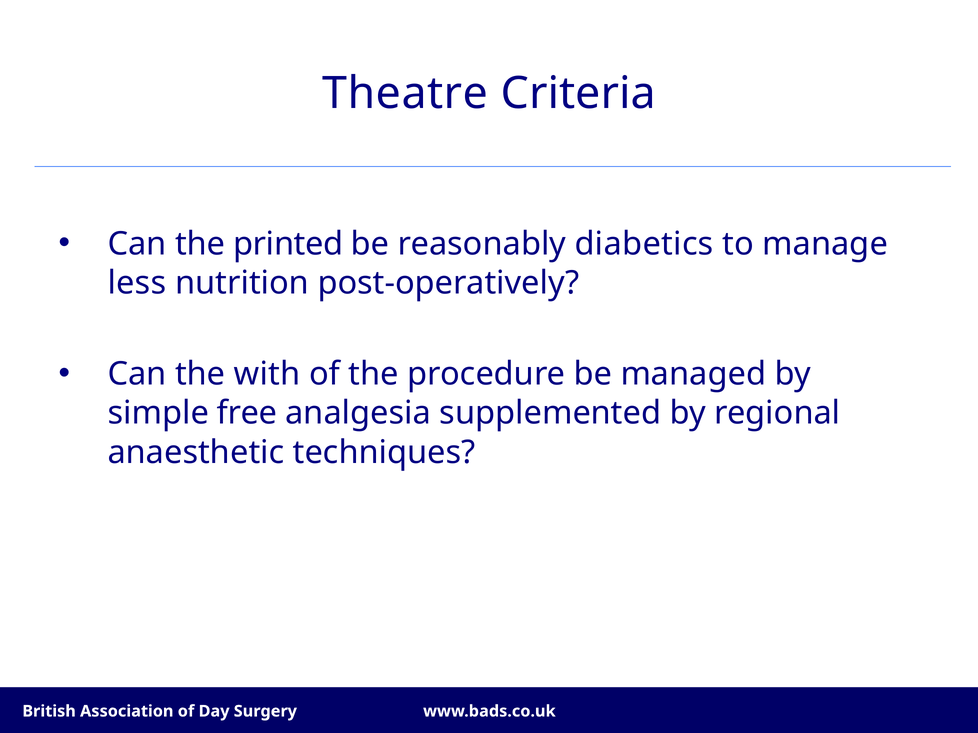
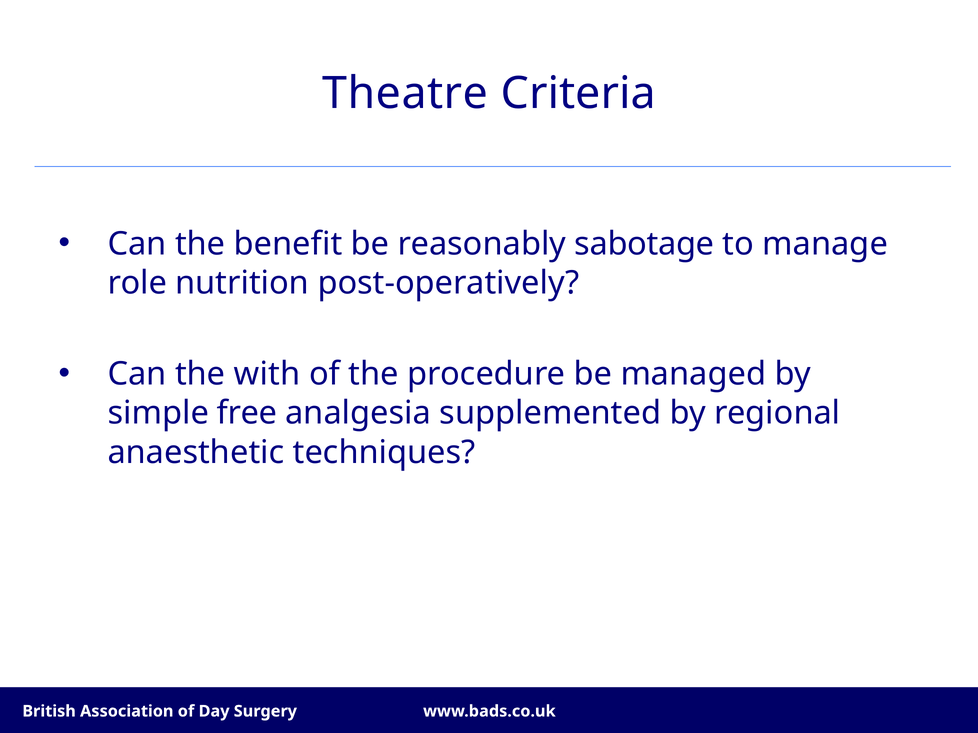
printed: printed -> benefit (288, 244)
diabetics: diabetics -> sabotage (644, 244)
less: less -> role (137, 283)
